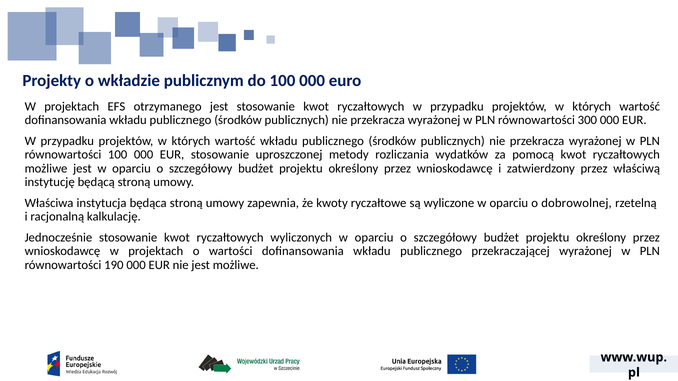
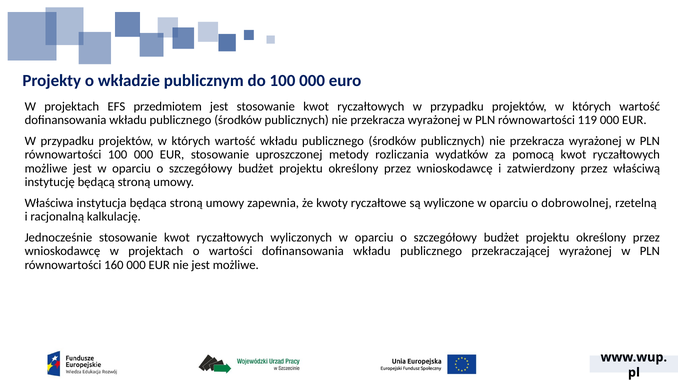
otrzymanego: otrzymanego -> przedmiotem (168, 107)
300: 300 -> 119 (587, 120)
190: 190 -> 160 (114, 265)
